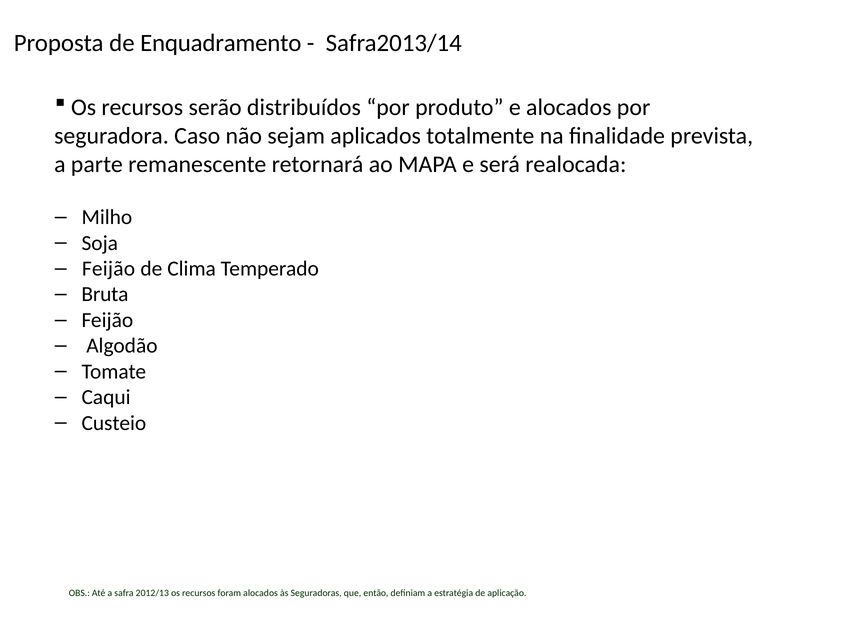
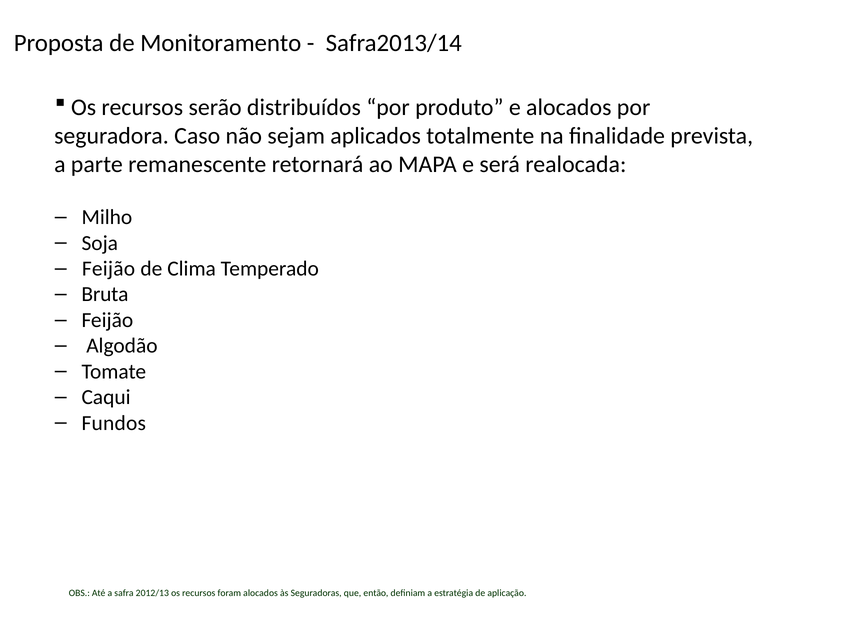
Enquadramento: Enquadramento -> Monitoramento (221, 43)
Custeio: Custeio -> Fundos (114, 423)
